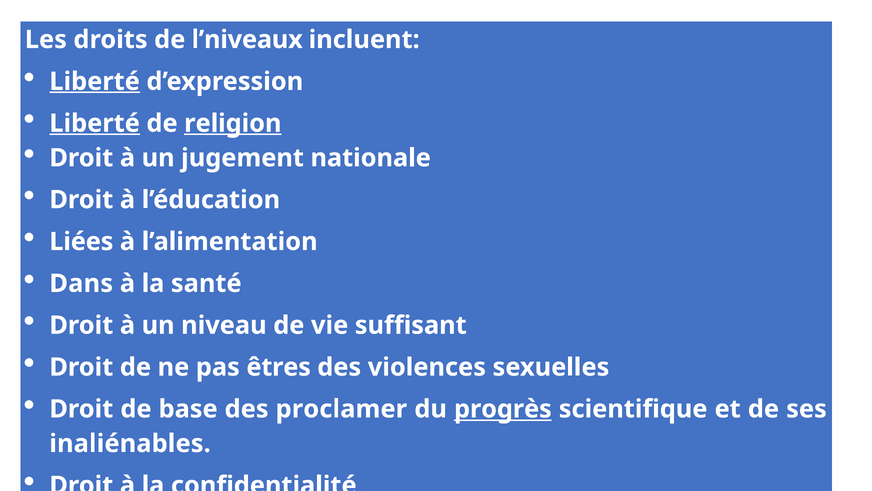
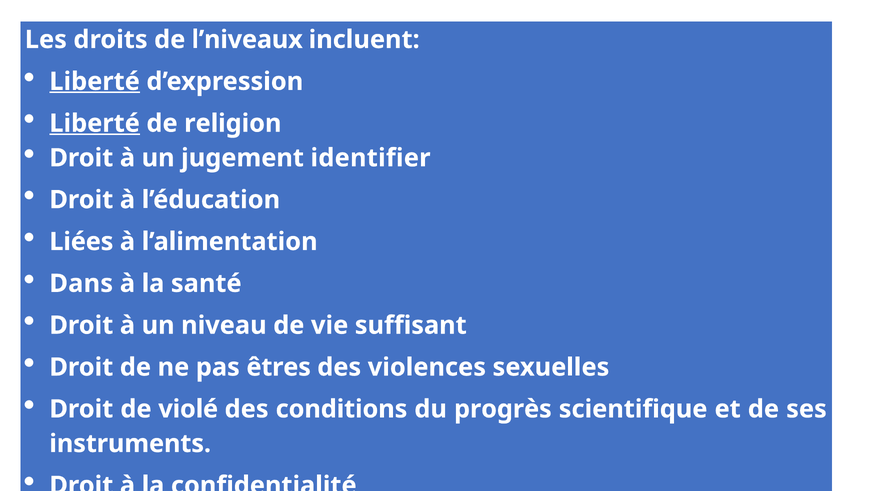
religion underline: present -> none (233, 123)
nationale: nationale -> identifier (371, 158)
base: base -> violé (188, 409)
proclamer: proclamer -> conditions (341, 409)
progrès underline: present -> none (503, 409)
inaliénables: inaliénables -> instruments (130, 443)
